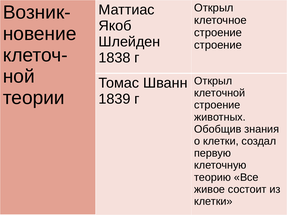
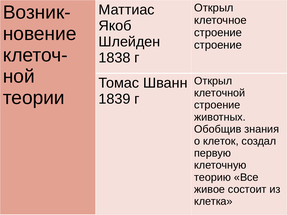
о клетки: клетки -> клеток (221, 141)
клетки: клетки -> клетка (213, 202)
